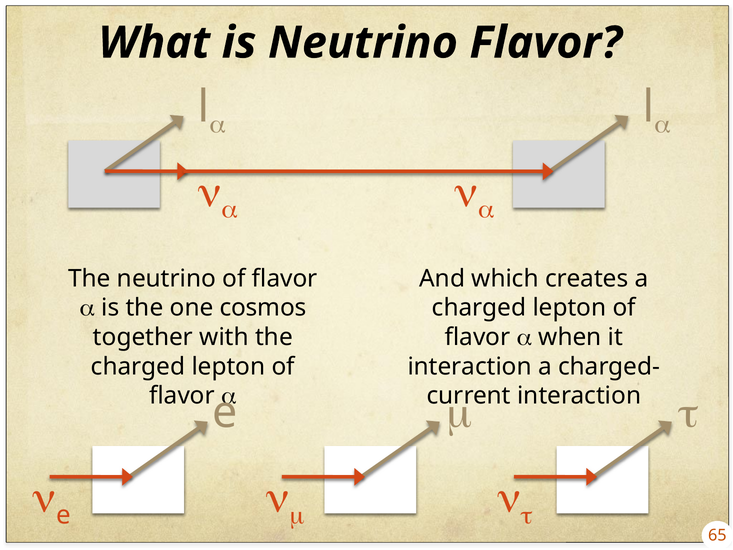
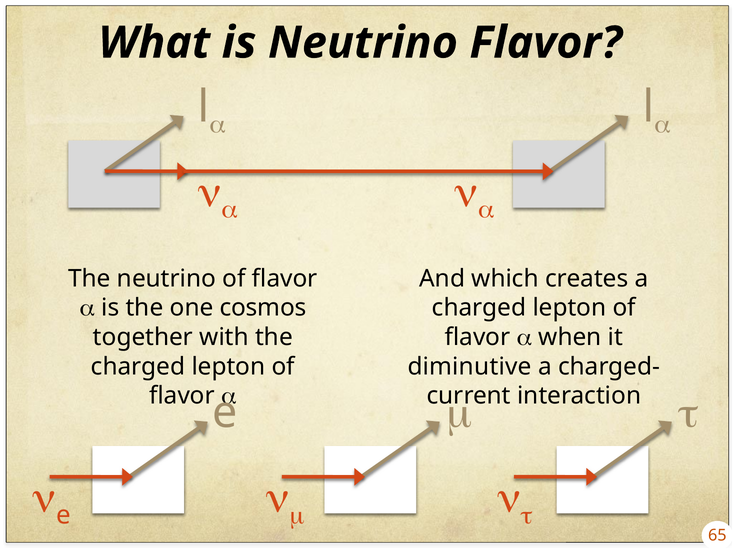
interaction: interaction -> diminutive (470, 366)
